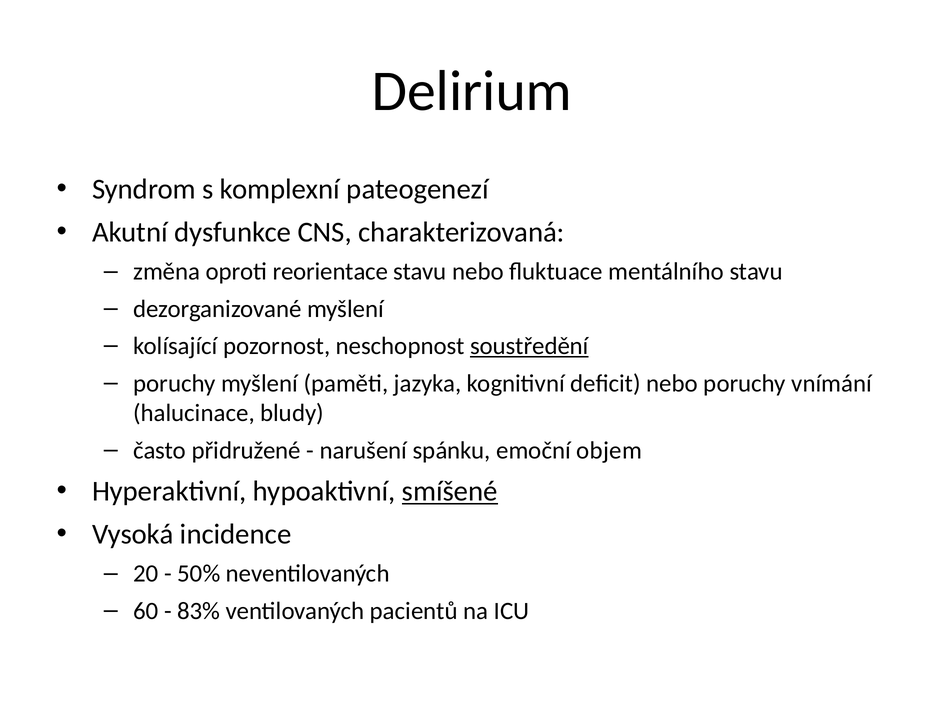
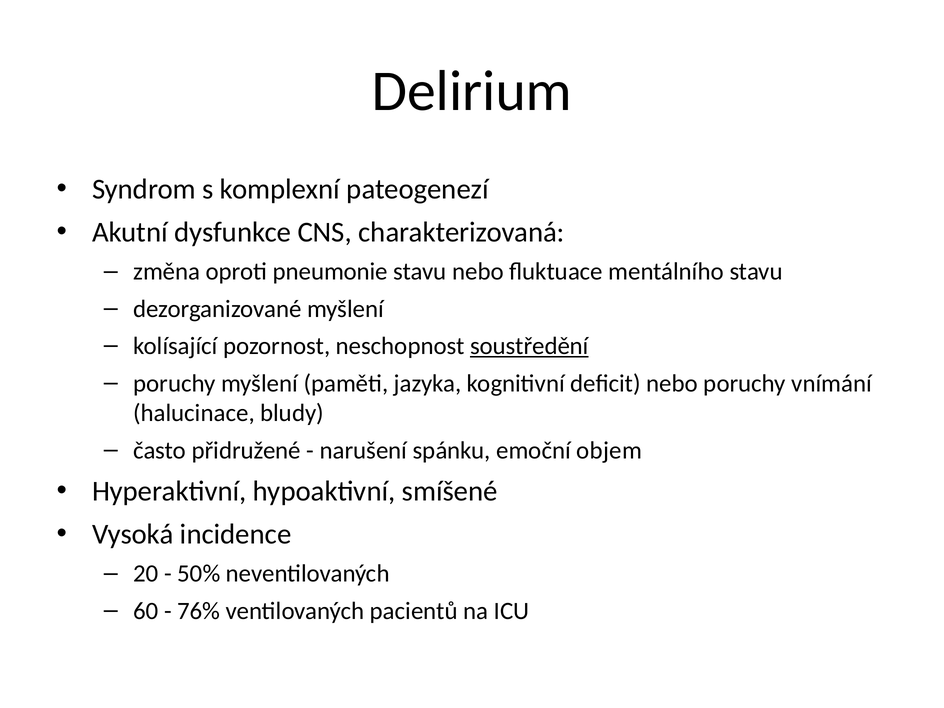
reorientace: reorientace -> pneumonie (330, 272)
smíšené underline: present -> none (450, 491)
83%: 83% -> 76% (199, 611)
